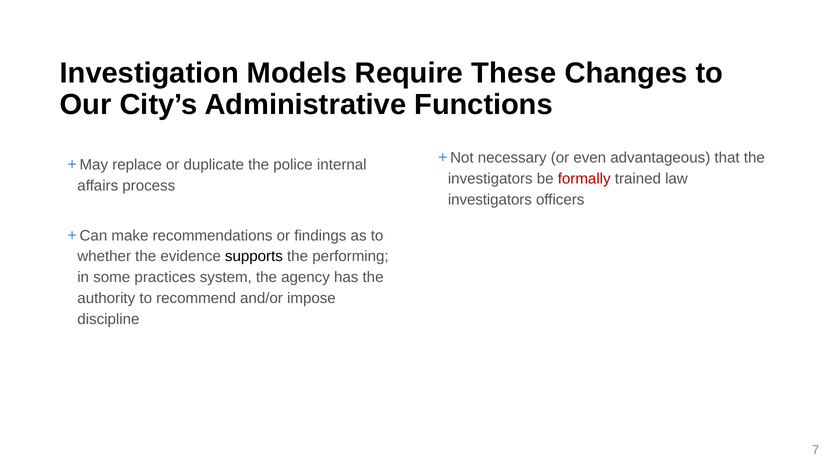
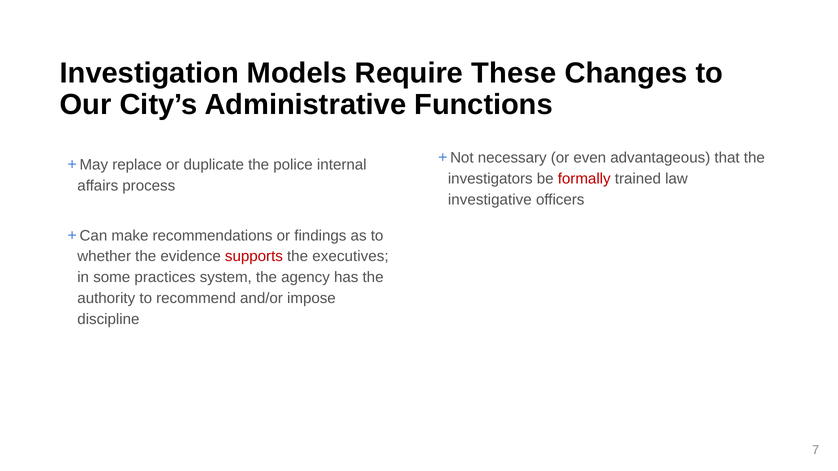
investigators: investigators -> investigative (490, 200)
supports colour: black -> red (254, 257)
performing: performing -> executives (350, 257)
